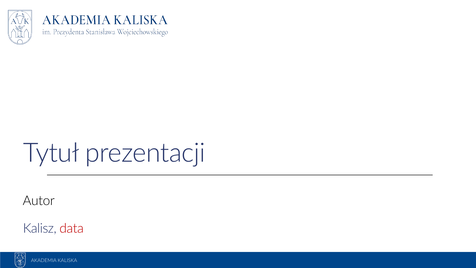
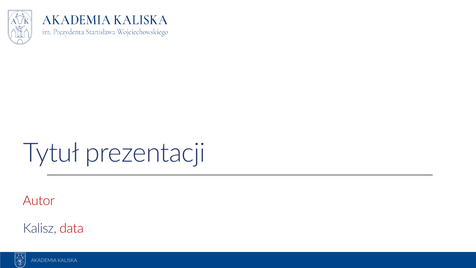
Autor colour: black -> red (39, 201)
